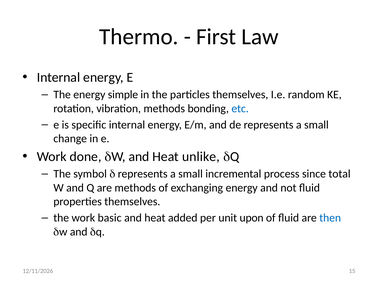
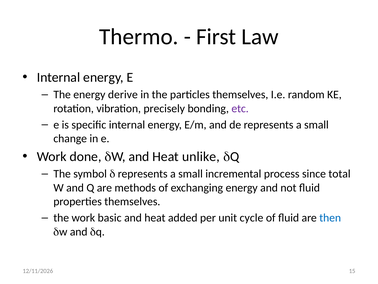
simple: simple -> derive (123, 94)
vibration methods: methods -> precisely (164, 108)
etc colour: blue -> purple (240, 108)
upon: upon -> cycle (251, 217)
